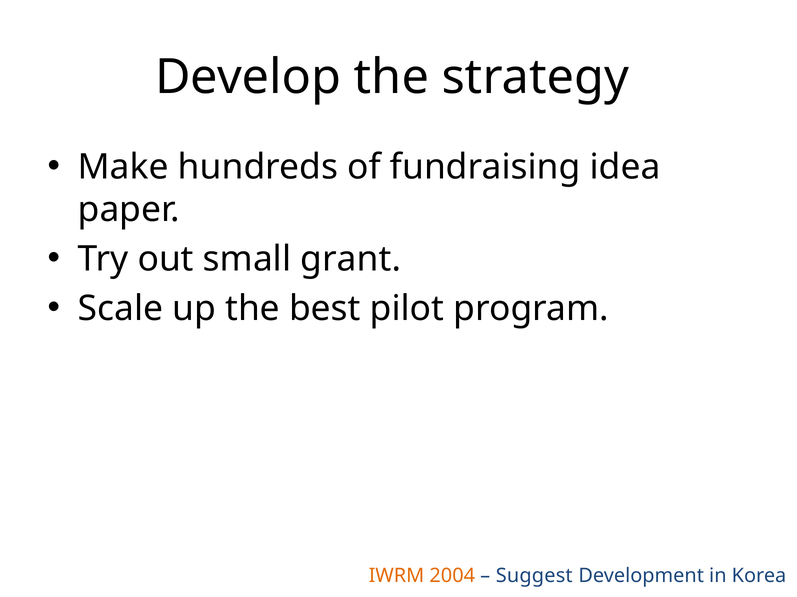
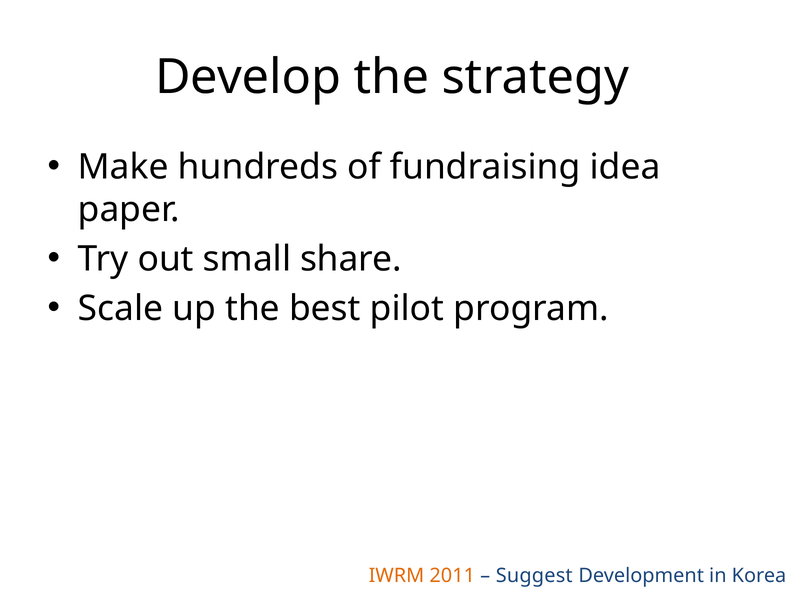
grant: grant -> share (351, 259)
2004: 2004 -> 2011 (452, 576)
